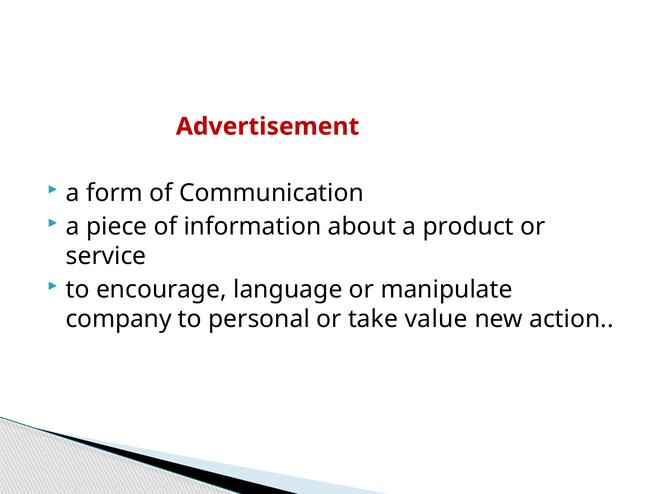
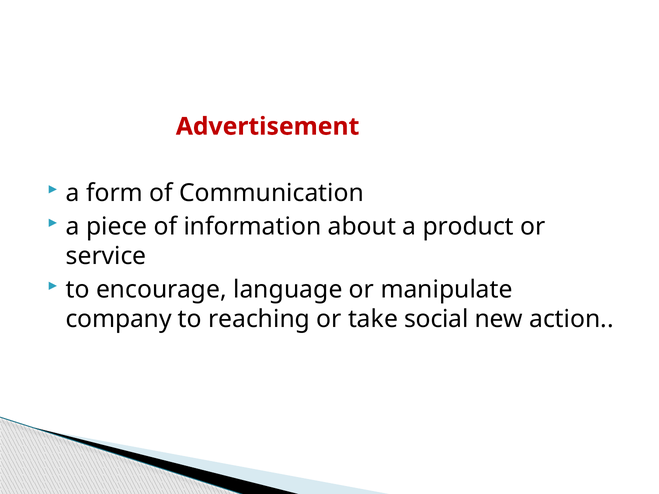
personal: personal -> reaching (259, 319)
value: value -> social (436, 319)
